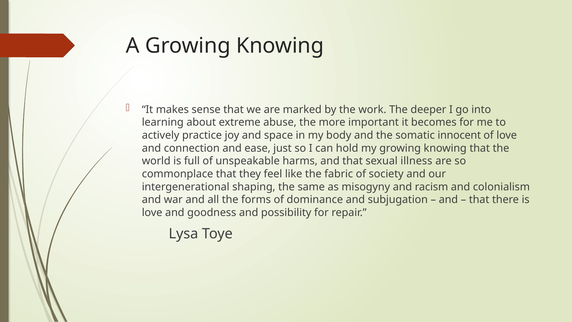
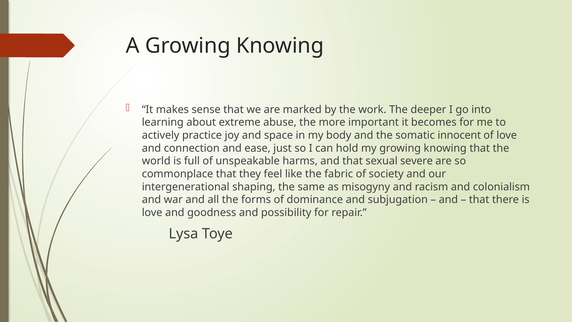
illness: illness -> severe (417, 161)
